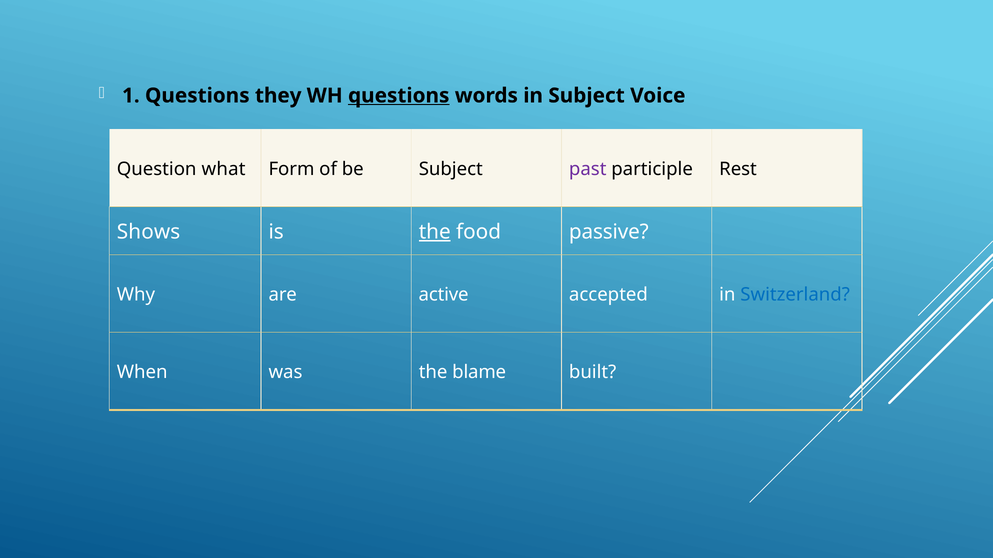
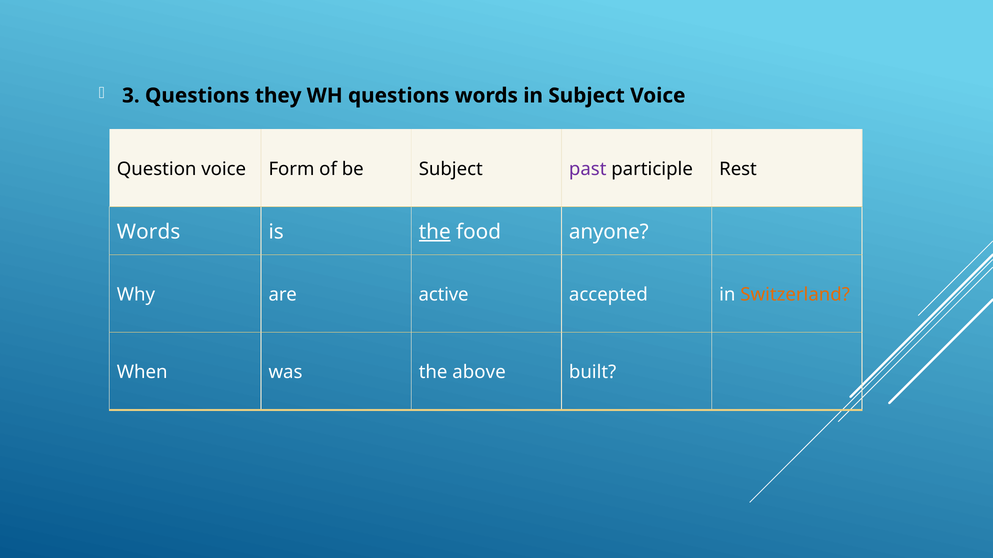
1: 1 -> 3 (131, 96)
questions underline: present -> none (399, 96)
Question what: what -> voice (224, 169)
Shows: Shows -> Words (149, 232)
passive: passive -> anyone (609, 232)
Switzerland colour: blue -> orange (795, 295)
blame: blame -> above (479, 373)
